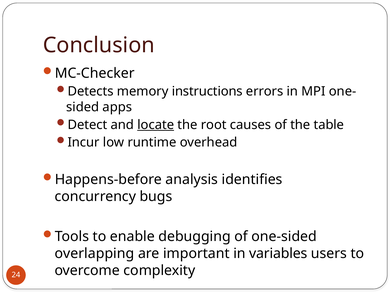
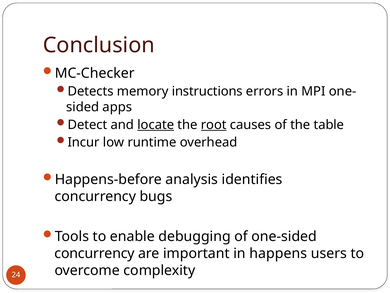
root underline: none -> present (214, 125)
overlapping: overlapping -> concurrency (95, 253)
variables: variables -> happens (278, 253)
